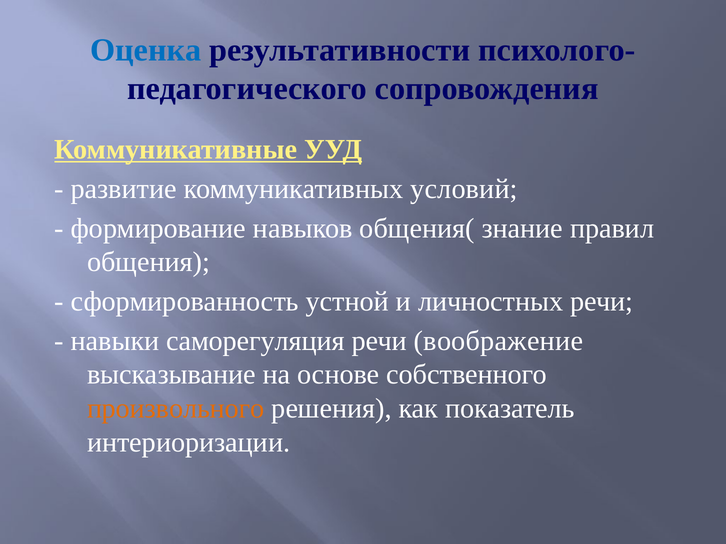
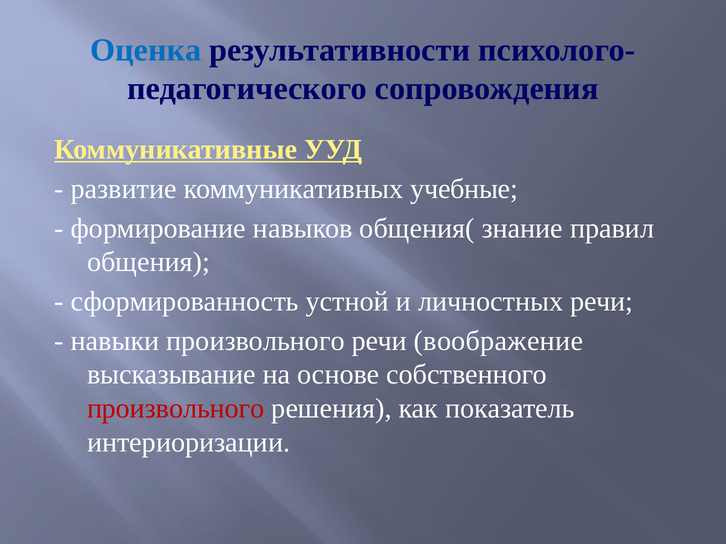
условий: условий -> учебные (464, 189)
навыки саморегуляция: саморегуляция -> произвольного (256, 341)
произвольного colour: orange -> red (176, 409)
